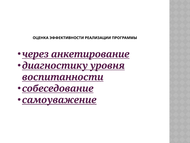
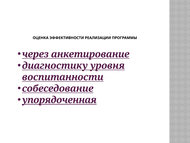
самоуважение: самоуважение -> упорядоченная (59, 100)
